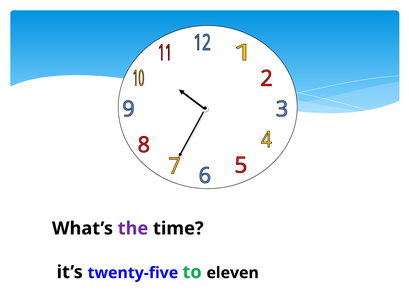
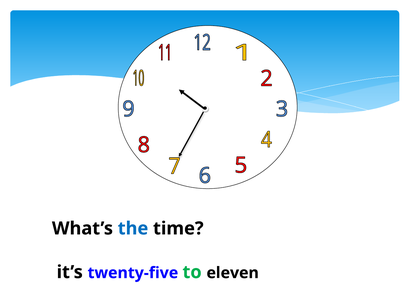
the colour: purple -> blue (133, 228)
